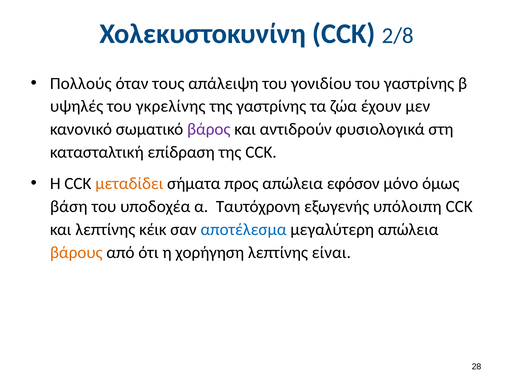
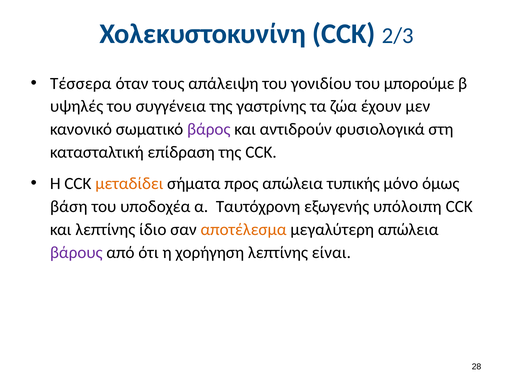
2/8: 2/8 -> 2/3 (398, 36)
Πολλούς: Πολλούς -> Τέσσερα (81, 83)
του γαστρίνης: γαστρίνης -> μπορούμε (419, 83)
γκρελίνης: γκρελίνης -> συγγένεια (171, 106)
εφόσον: εφόσον -> τυπικής (353, 184)
κέικ: κέικ -> ίδιο (153, 229)
αποτέλεσμα colour: blue -> orange (244, 229)
βάρους colour: orange -> purple (76, 252)
